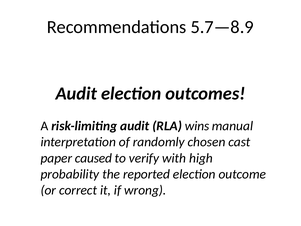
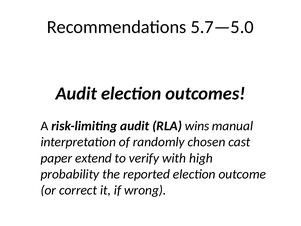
5.7—8.9: 5.7—8.9 -> 5.7—5.0 (222, 27)
caused: caused -> extend (93, 158)
